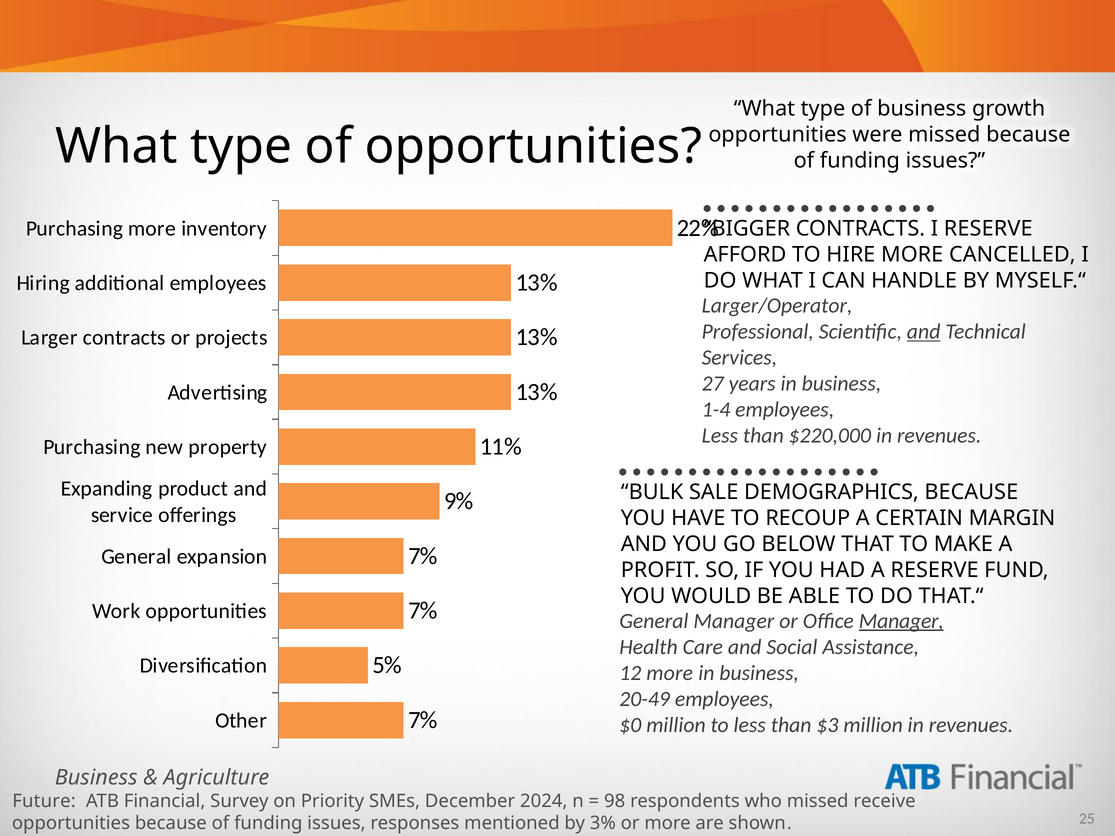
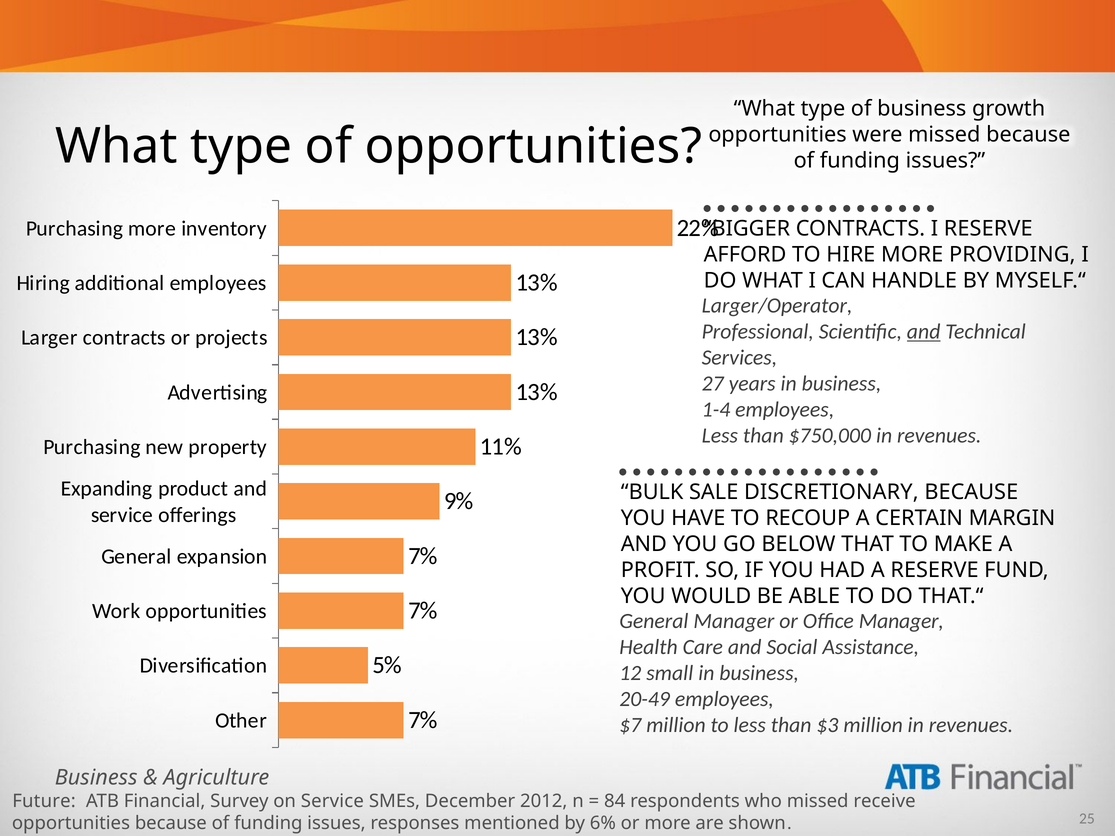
CANCELLED: CANCELLED -> PROVIDING (1012, 254)
$220,000: $220,000 -> $750,000 (830, 436)
DEMOGRAPHICS: DEMOGRAPHICS -> DISCRETIONARY (831, 492)
Manager underline: present -> none (901, 621)
12 more: more -> small (670, 673)
$0: $0 -> $7 (630, 725)
on Priority: Priority -> Service (332, 801)
2024: 2024 -> 2012 (544, 801)
98: 98 -> 84 (615, 801)
3%: 3% -> 6% (603, 824)
